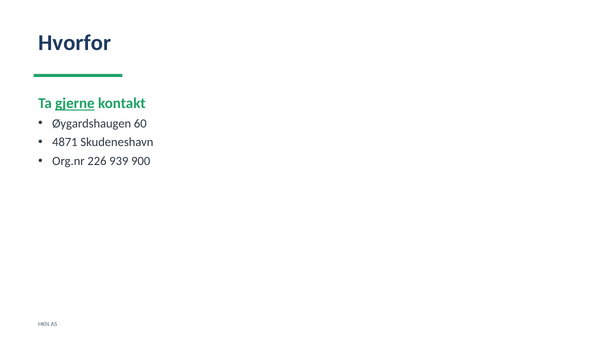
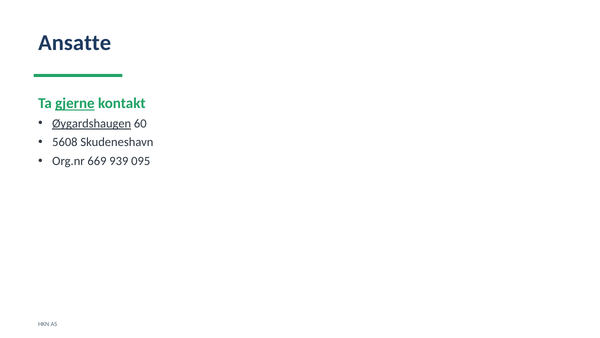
Hvorfor: Hvorfor -> Ansatte (75, 43)
Øygardshaugen underline: none -> present (92, 123)
4871: 4871 -> 5608 (65, 142)
226: 226 -> 669 (97, 161)
900: 900 -> 095 (141, 161)
